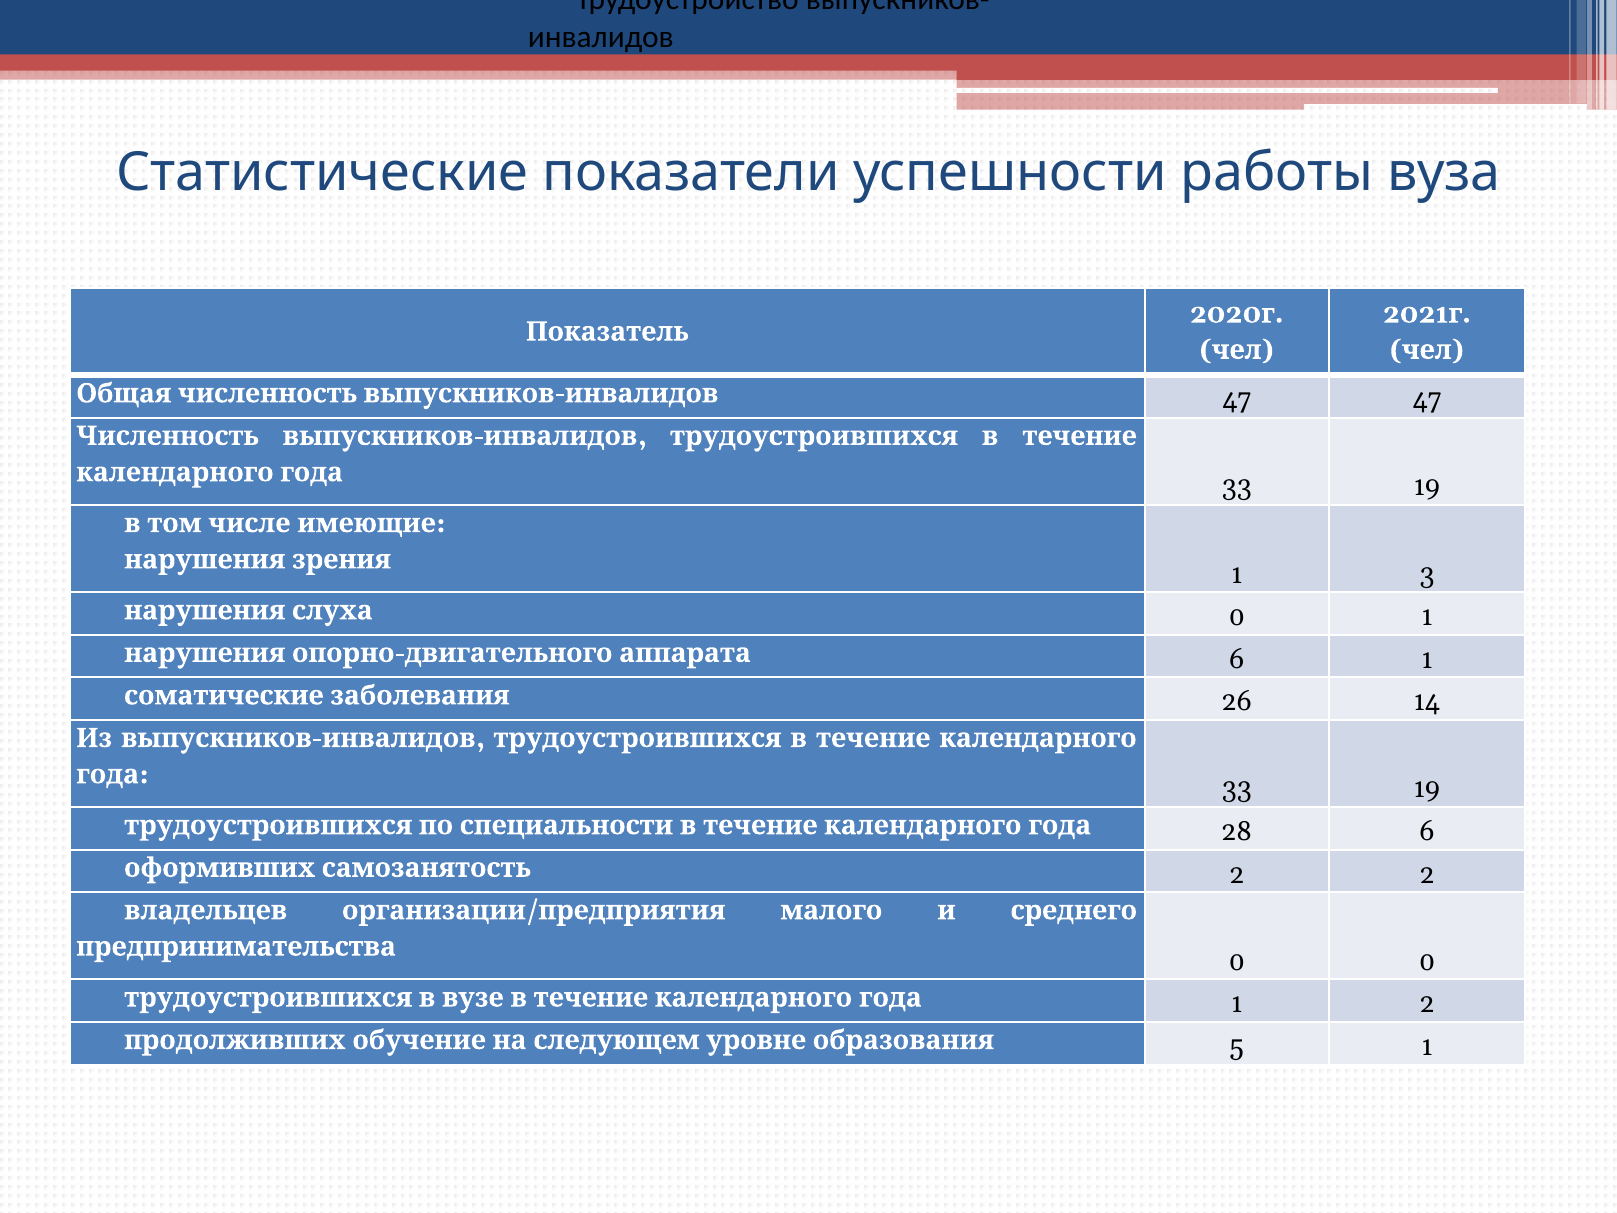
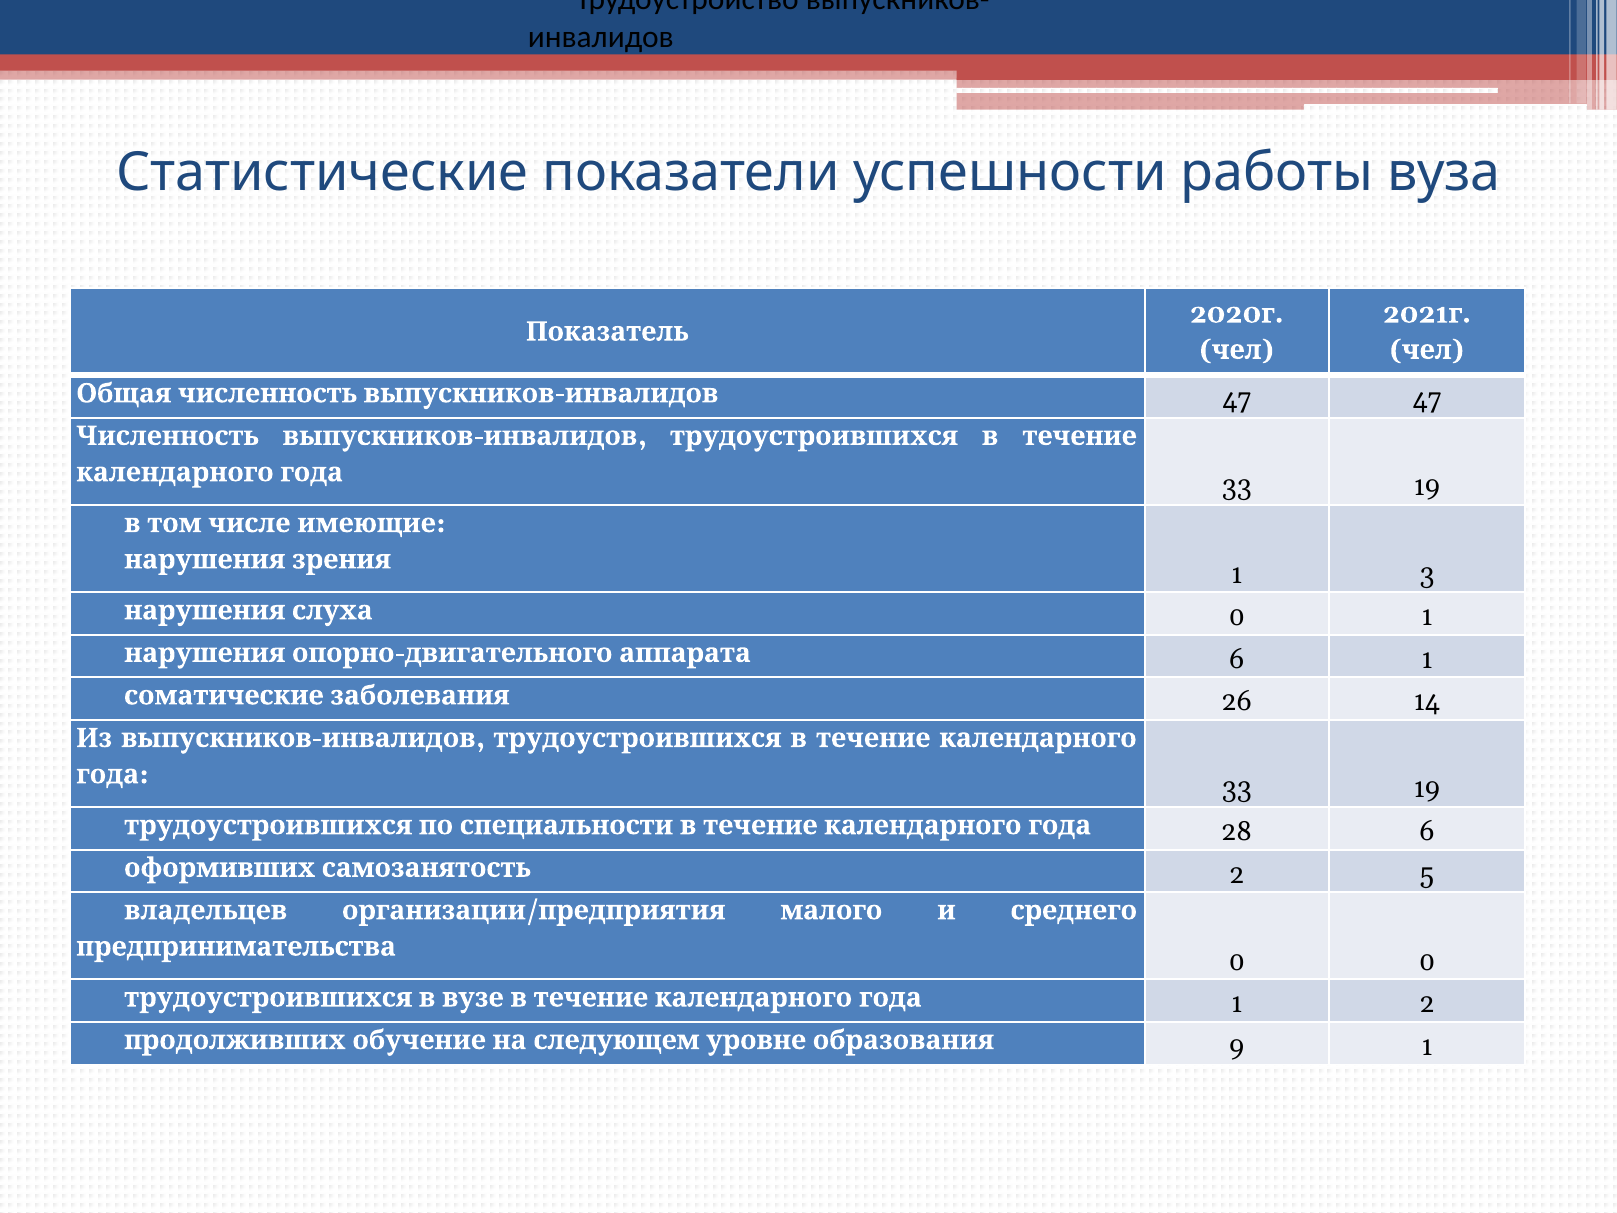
2 2: 2 -> 5 (1427, 874)
5: 5 -> 9 (1237, 1046)
